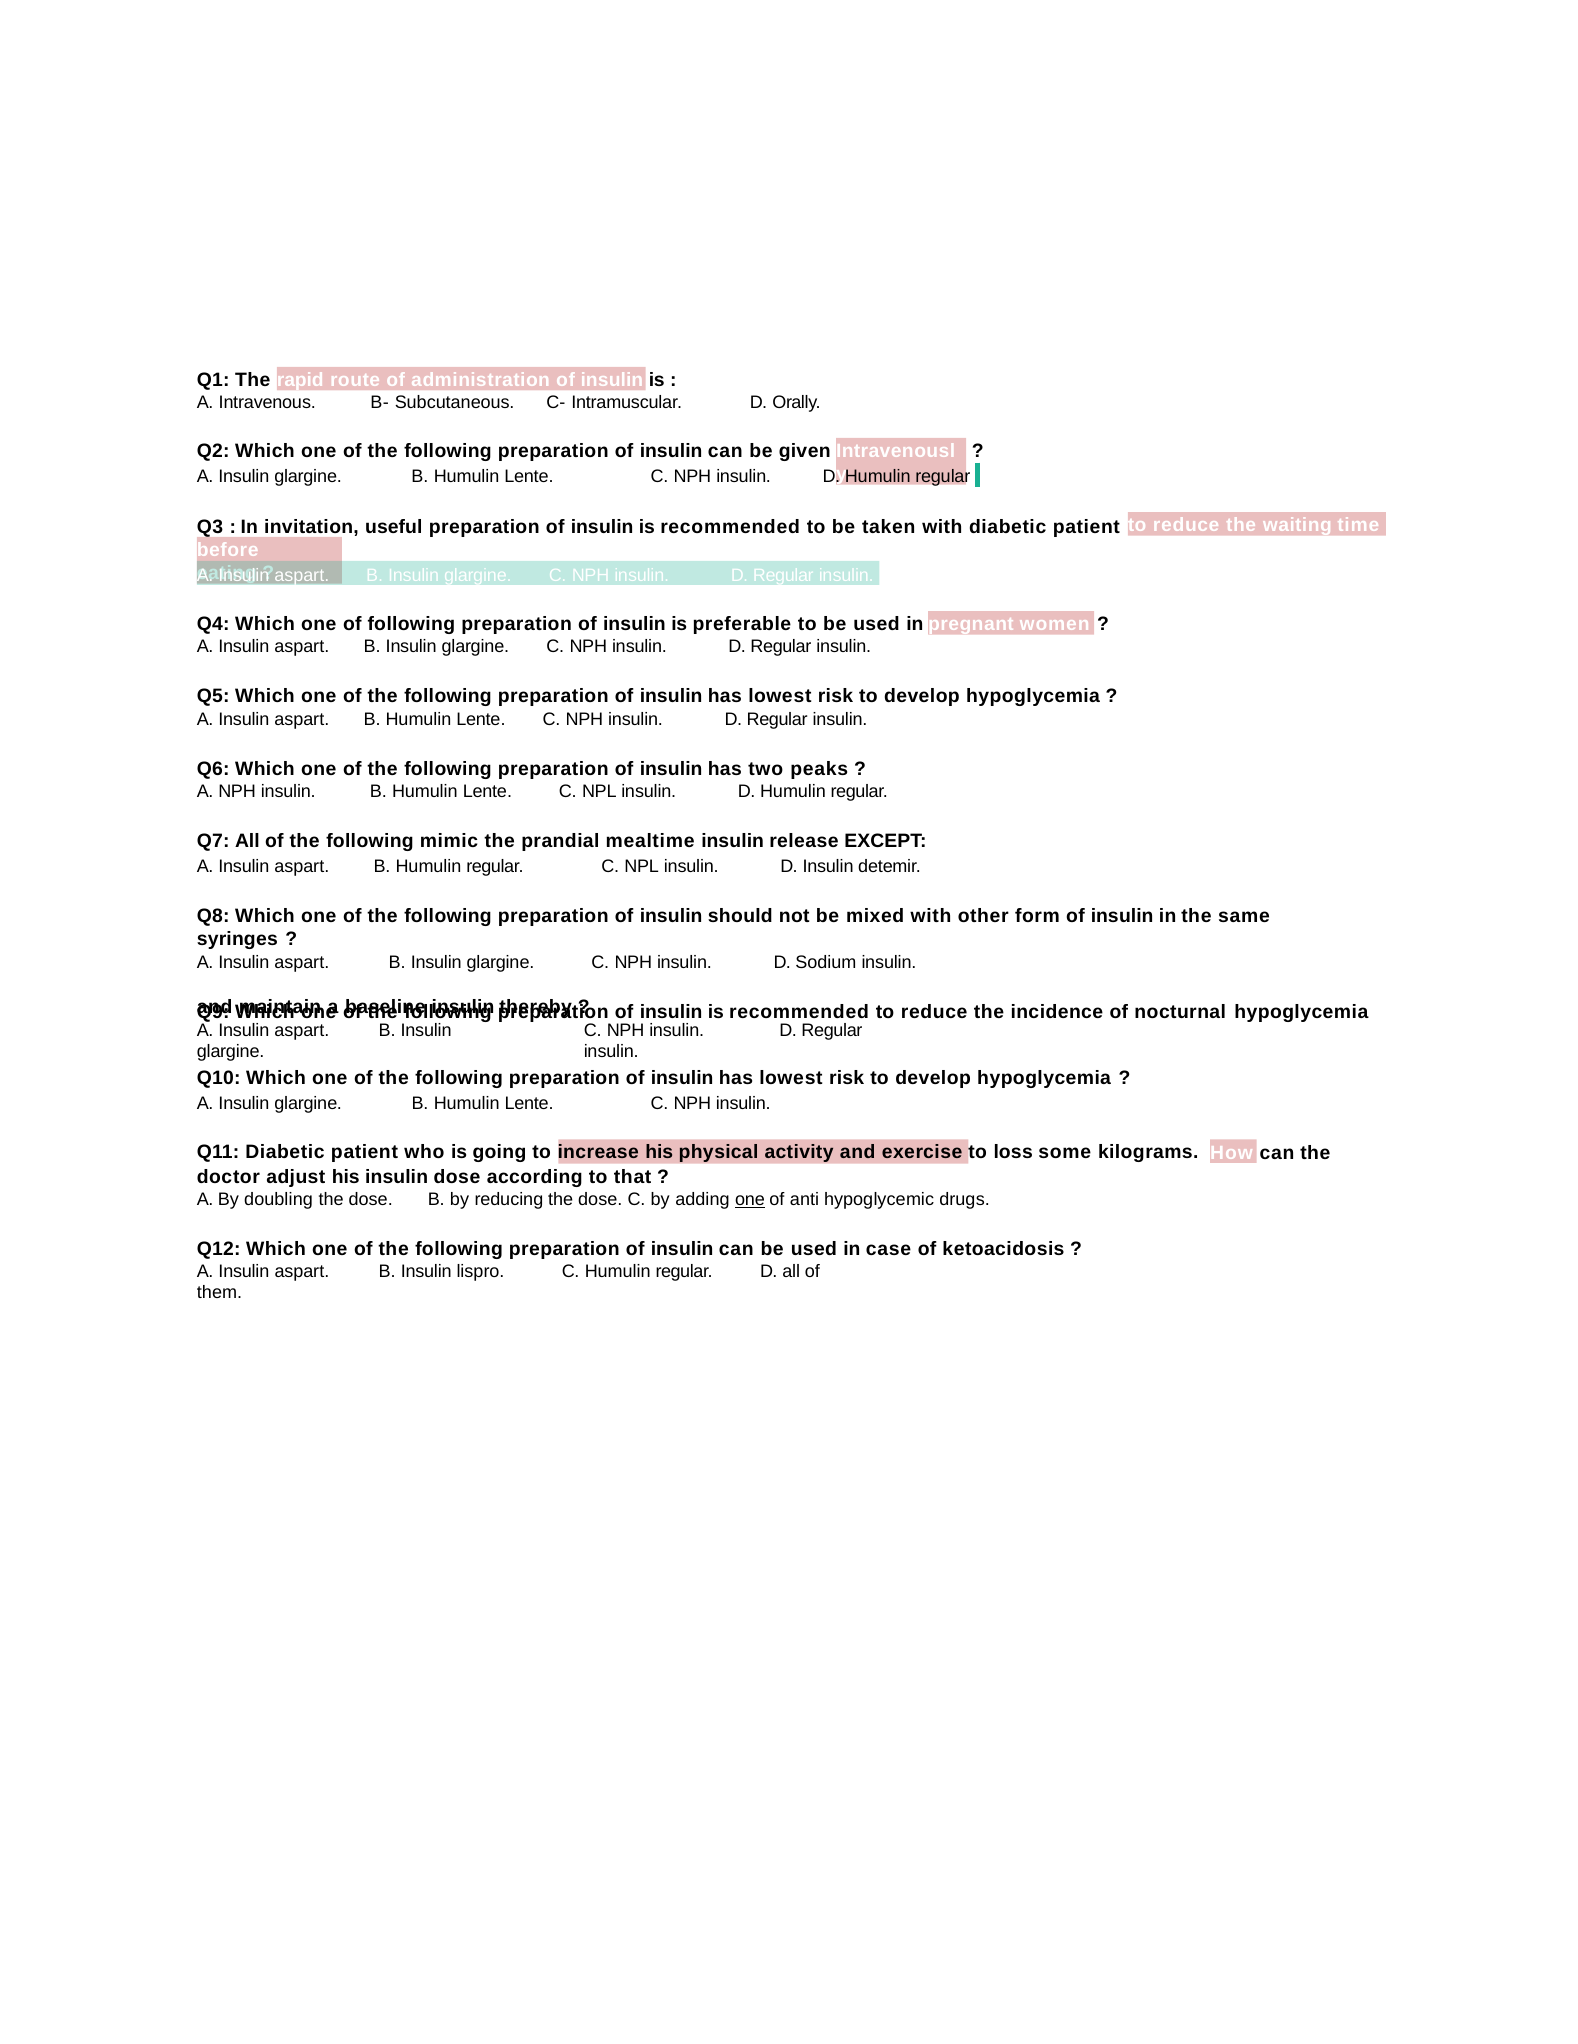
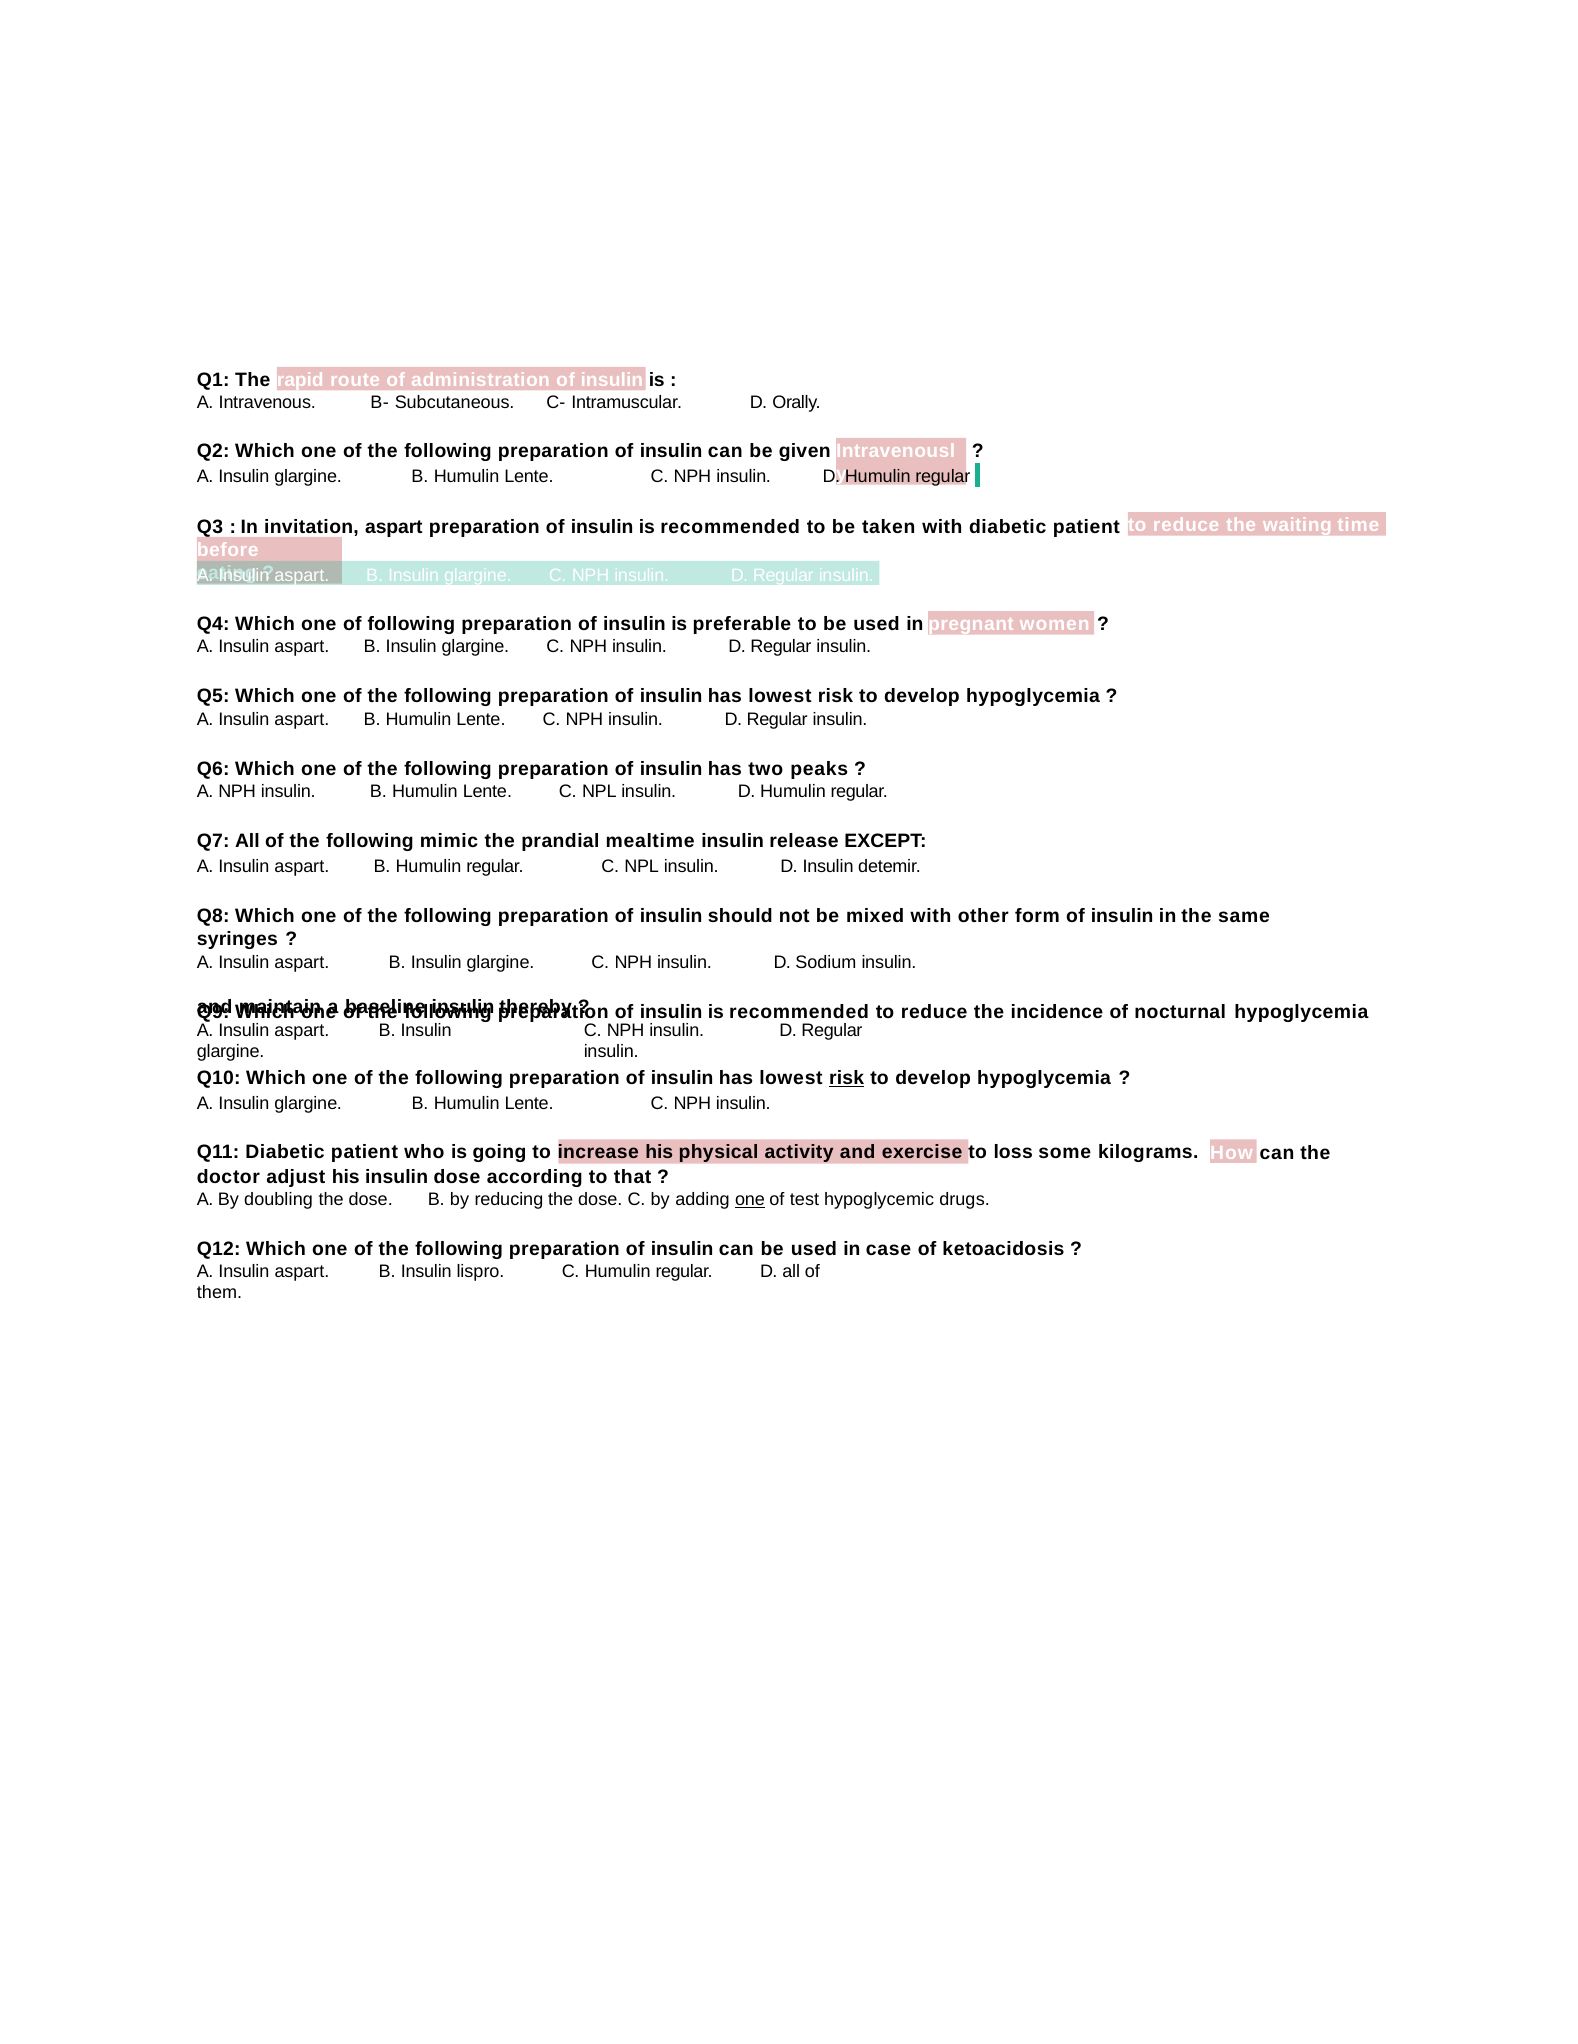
invitation useful: useful -> aspart (394, 527)
risk underline: none -> present (847, 1079)
anti: anti -> test (805, 1200)
